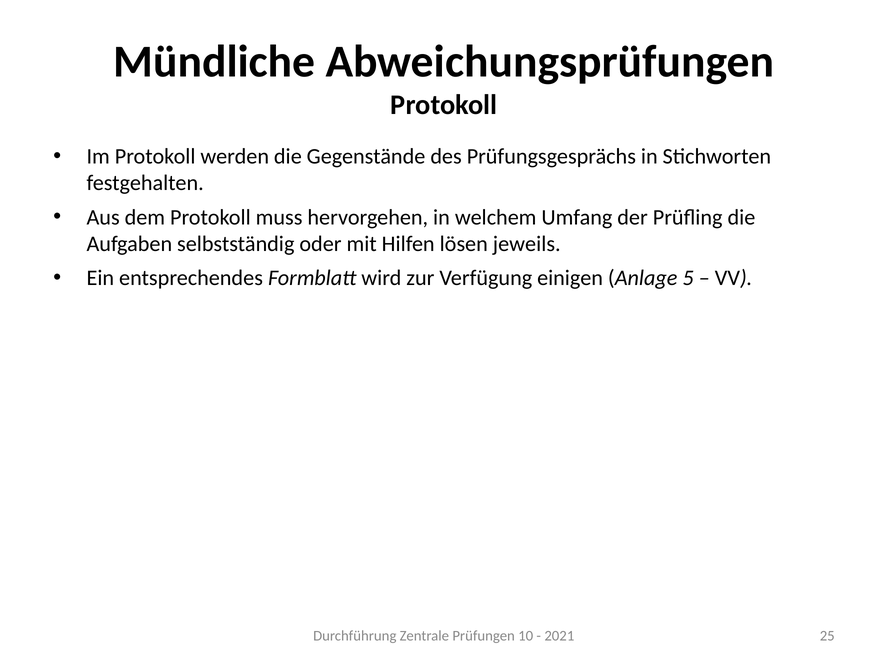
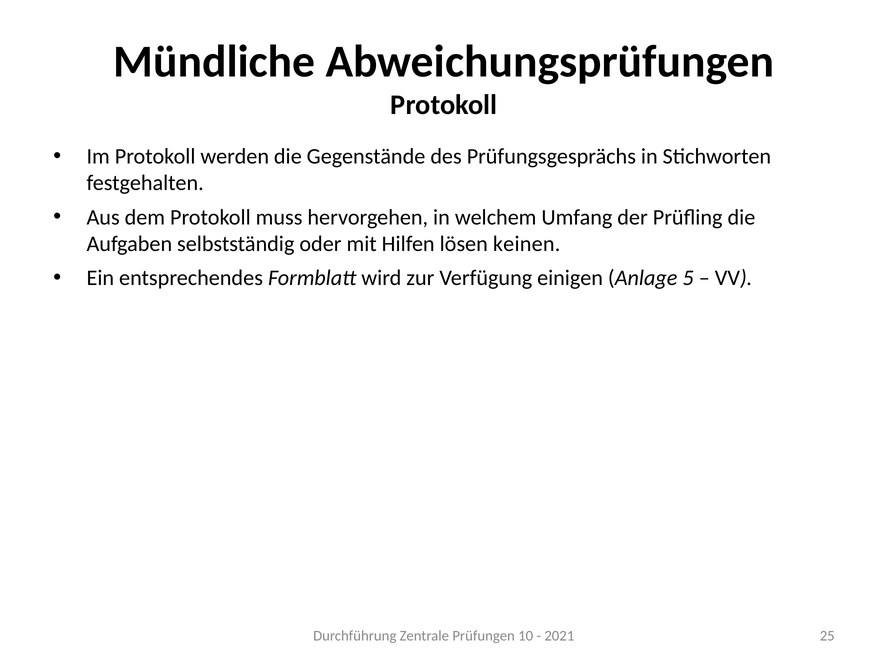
jeweils: jeweils -> keinen (527, 244)
